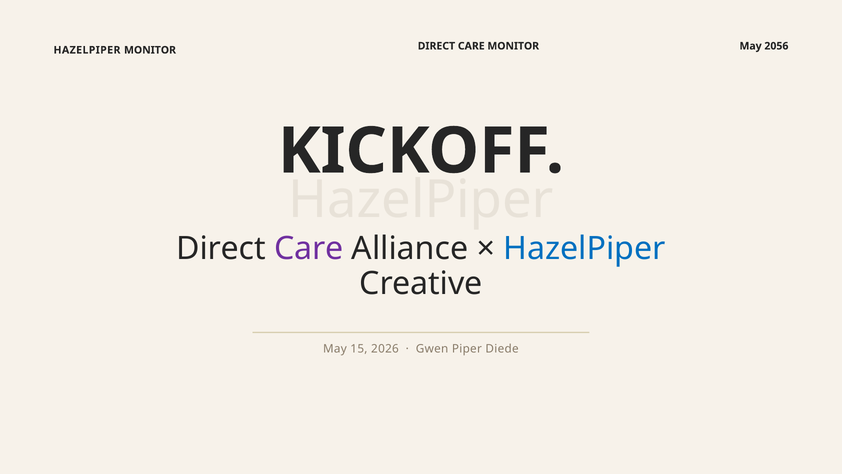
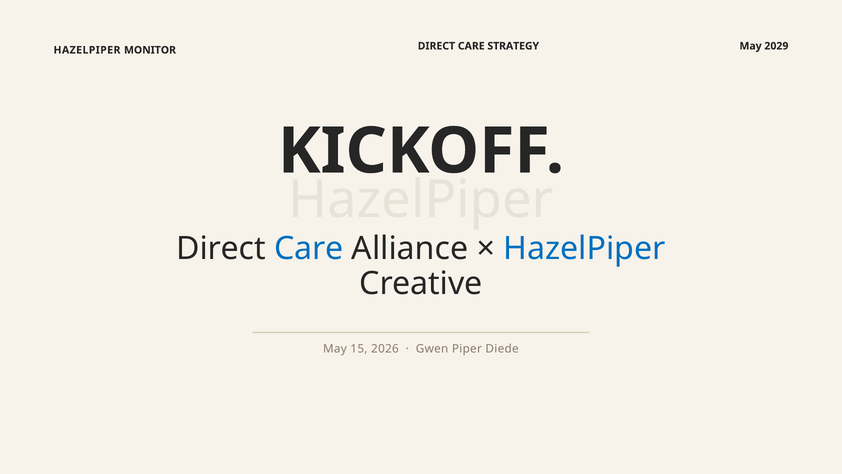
CARE MONITOR: MONITOR -> STRATEGY (513, 46)
2056: 2056 -> 2029 (776, 46)
Care colour: purple -> blue (309, 248)
